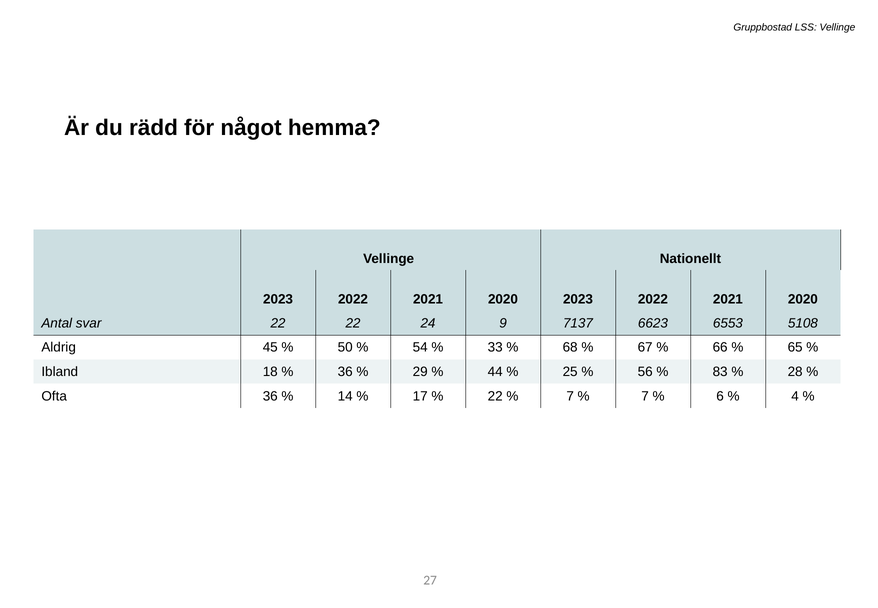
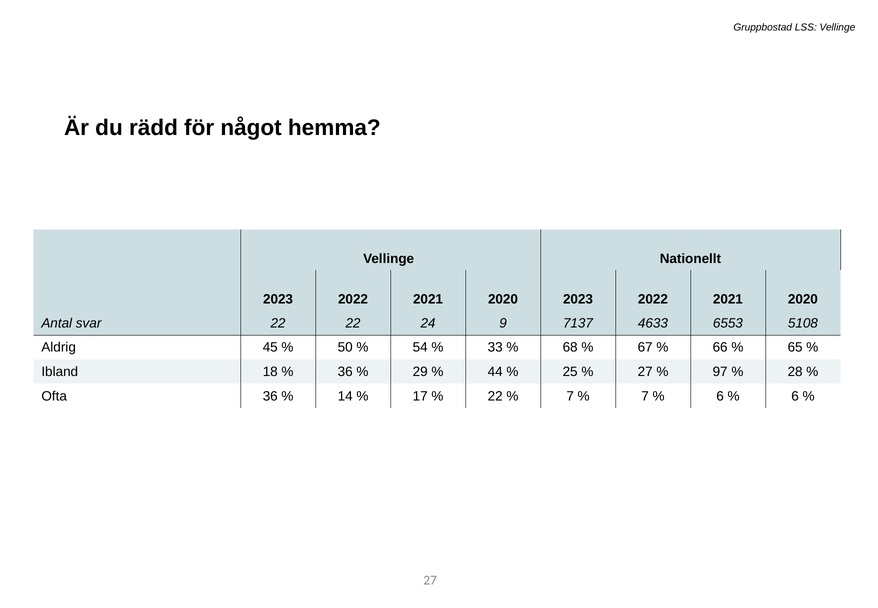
6623: 6623 -> 4633 (653, 323)
56: 56 -> 27 (645, 372)
83: 83 -> 97 (720, 372)
4: 4 -> 6 (795, 396)
